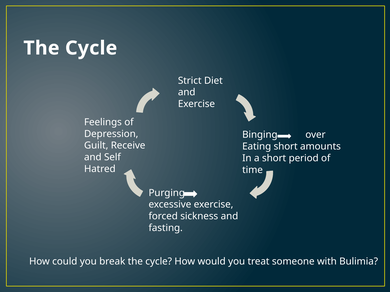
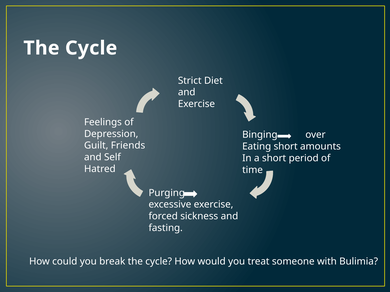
Receive: Receive -> Friends (128, 146)
